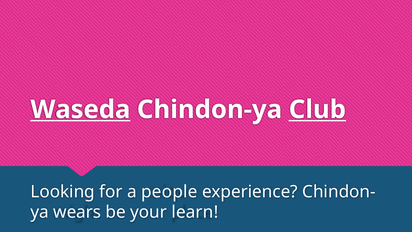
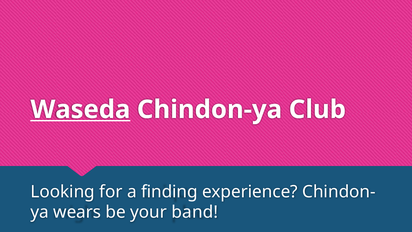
Club underline: present -> none (317, 109)
people: people -> finding (169, 191)
learn: learn -> band (195, 212)
